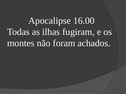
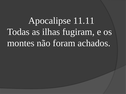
16.00: 16.00 -> 11.11 (84, 21)
